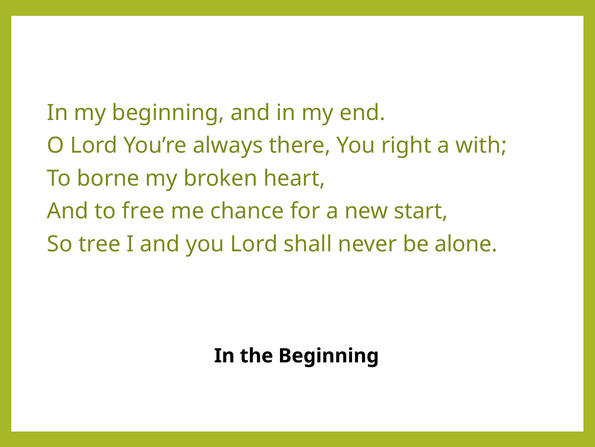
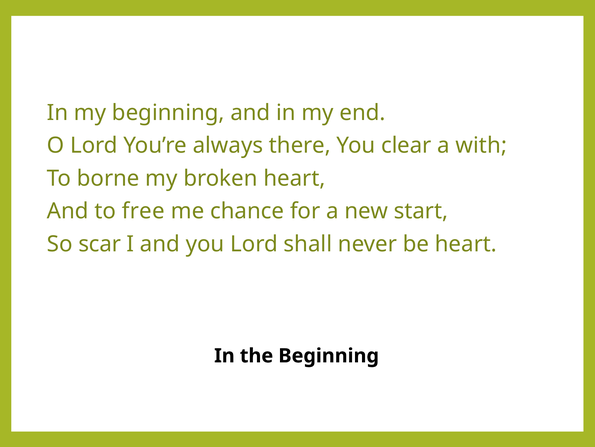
right: right -> clear (406, 145)
tree: tree -> scar (100, 244)
be alone: alone -> heart (466, 244)
